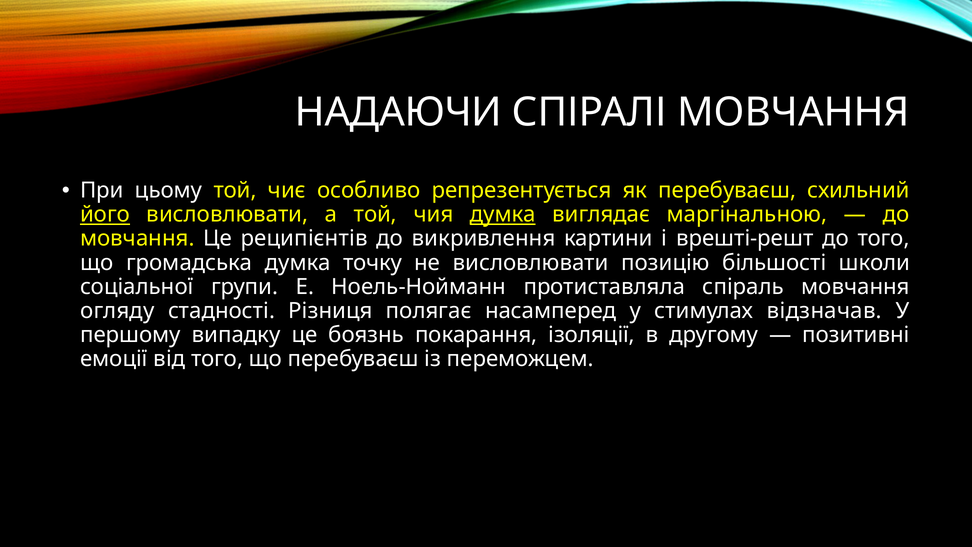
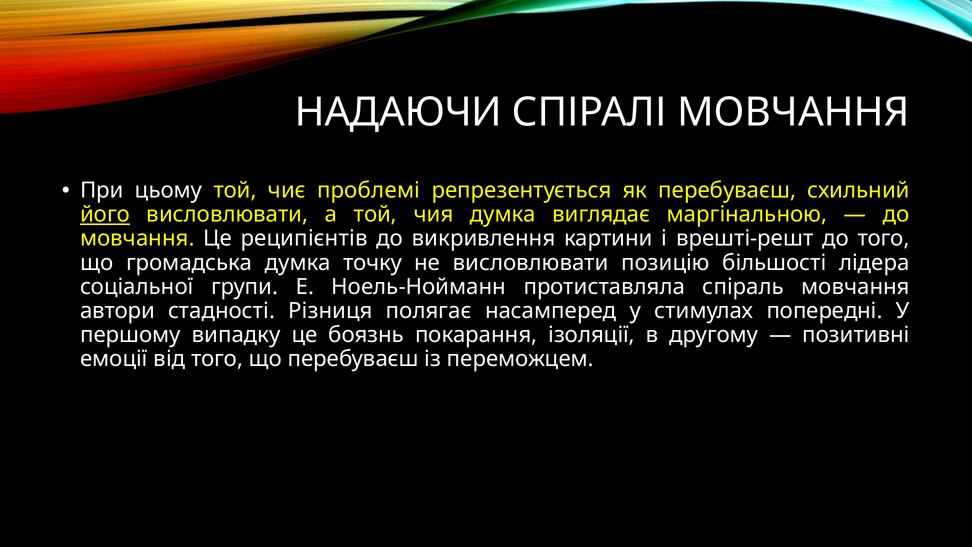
особливо: особливо -> проблемі (369, 190)
думка underline: present -> none (503, 215)
школи: школи -> лідера (874, 263)
огляду: огляду -> автори (117, 311)
відзначав: відзначав -> попередні (825, 311)
